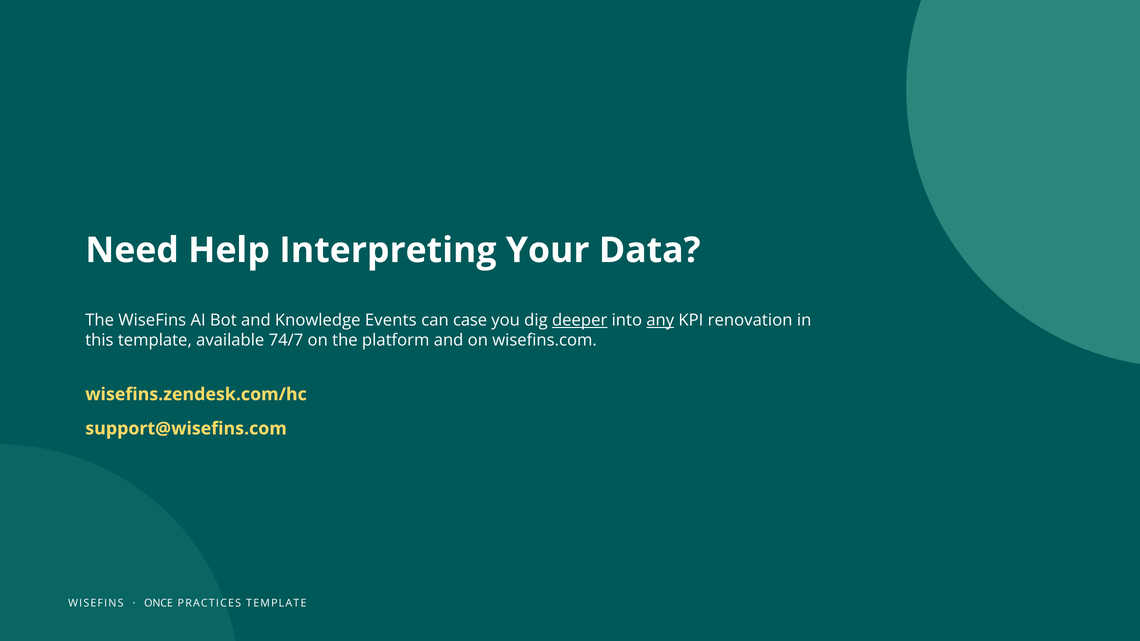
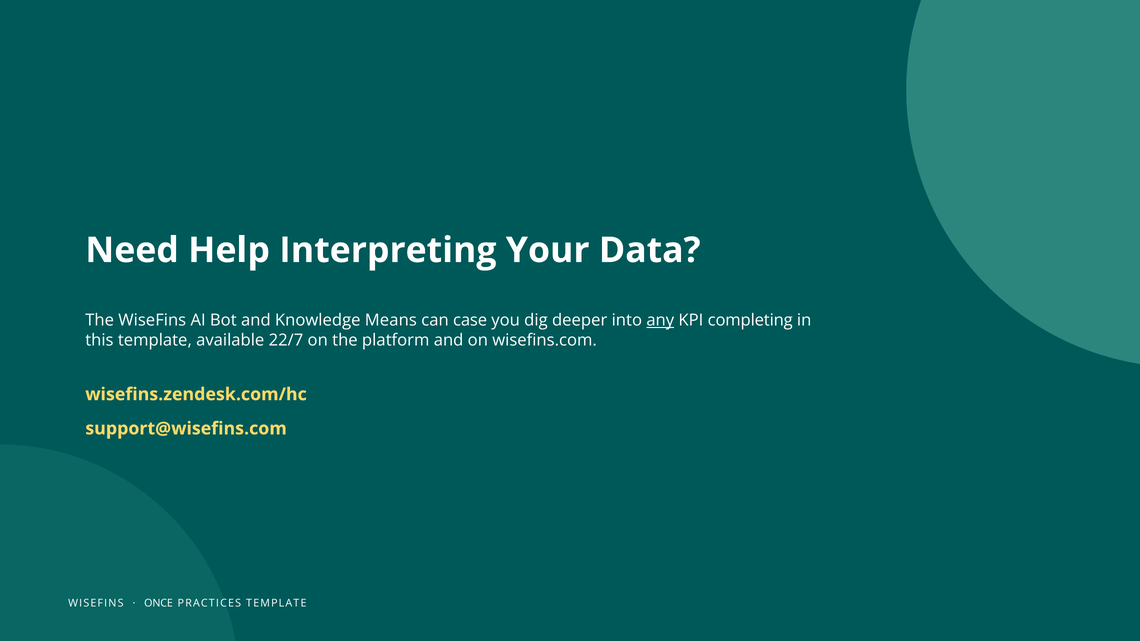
Events: Events -> Means (391, 320)
deeper underline: present -> none (580, 320)
renovation: renovation -> completing (750, 320)
74/7: 74/7 -> 22/7 (286, 340)
